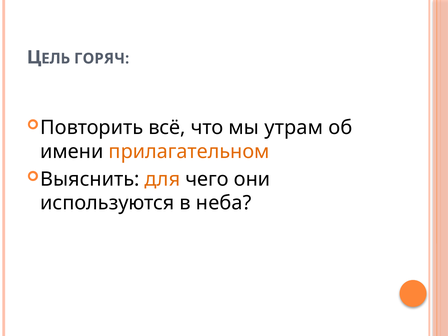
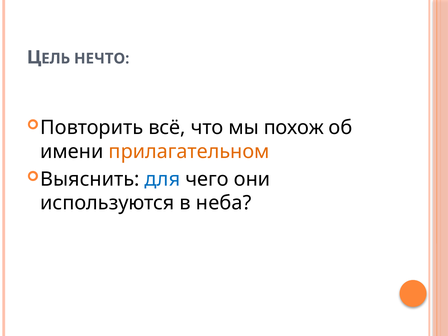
ГОРЯЧ: ГОРЯЧ -> НЕЧТО (102, 59)
утрам: утрам -> похож (294, 128)
для colour: orange -> blue (162, 179)
